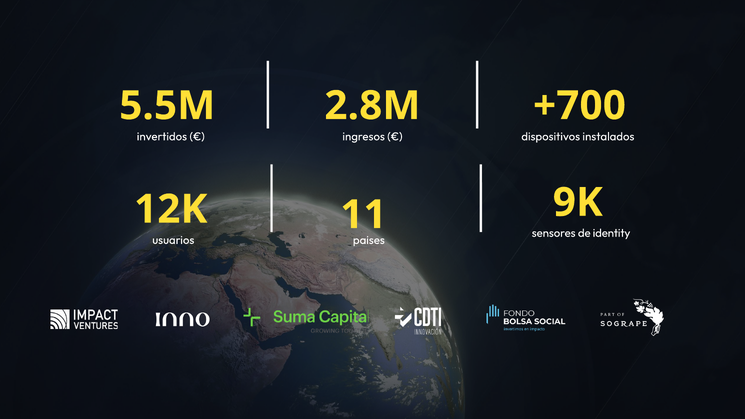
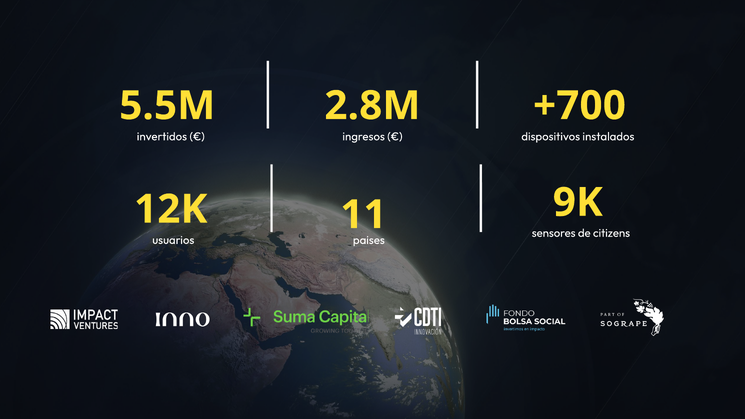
identity: identity -> citizens (611, 233)
